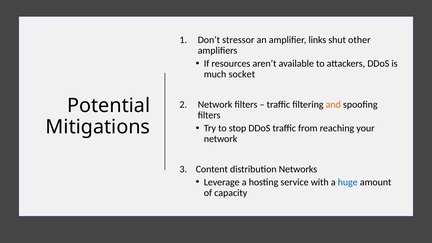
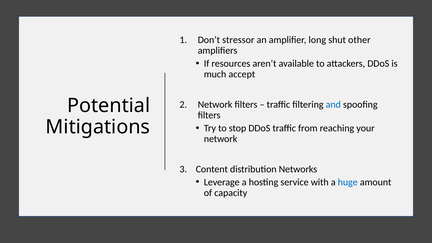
links: links -> long (317, 40)
socket: socket -> accept (242, 74)
and colour: orange -> blue (333, 105)
